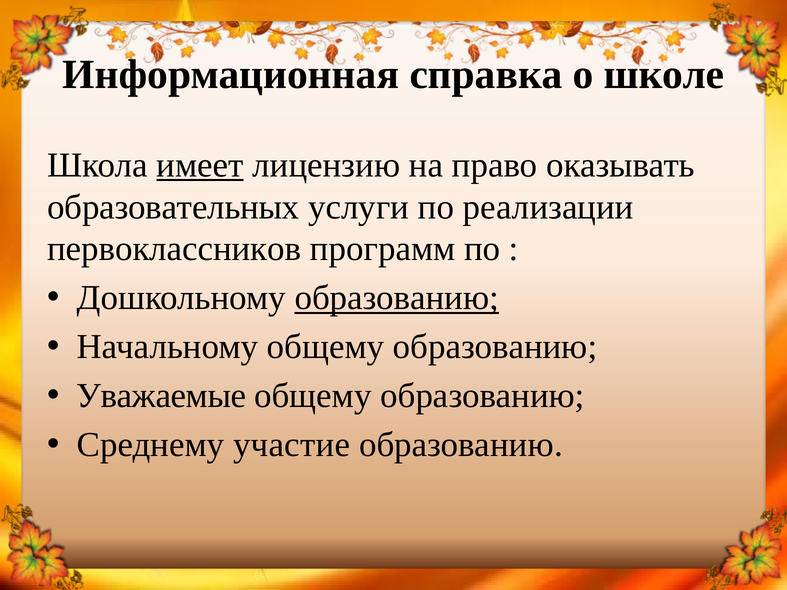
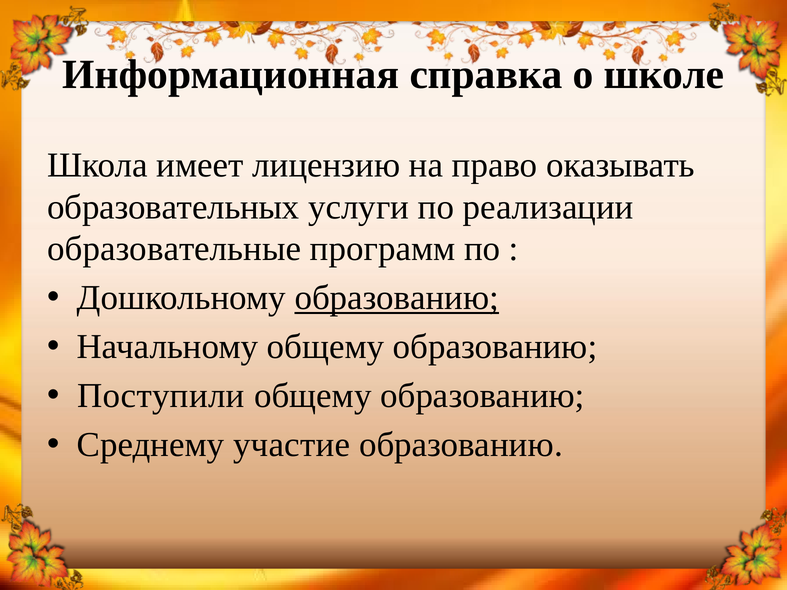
имеет underline: present -> none (200, 165)
первоклассников: первоклассников -> образовательные (174, 249)
Уважаемые: Уважаемые -> Поступили (161, 396)
